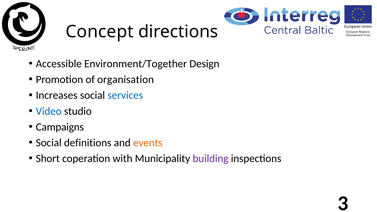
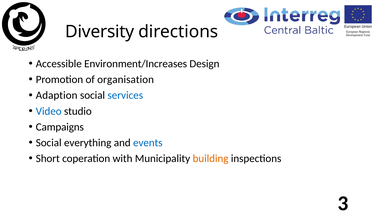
Concept: Concept -> Diversity (100, 32)
Environment/Together: Environment/Together -> Environment/Increases (136, 64)
Increases: Increases -> Adaption (57, 95)
definitions: definitions -> everything (88, 143)
events colour: orange -> blue (148, 143)
building colour: purple -> orange (211, 159)
